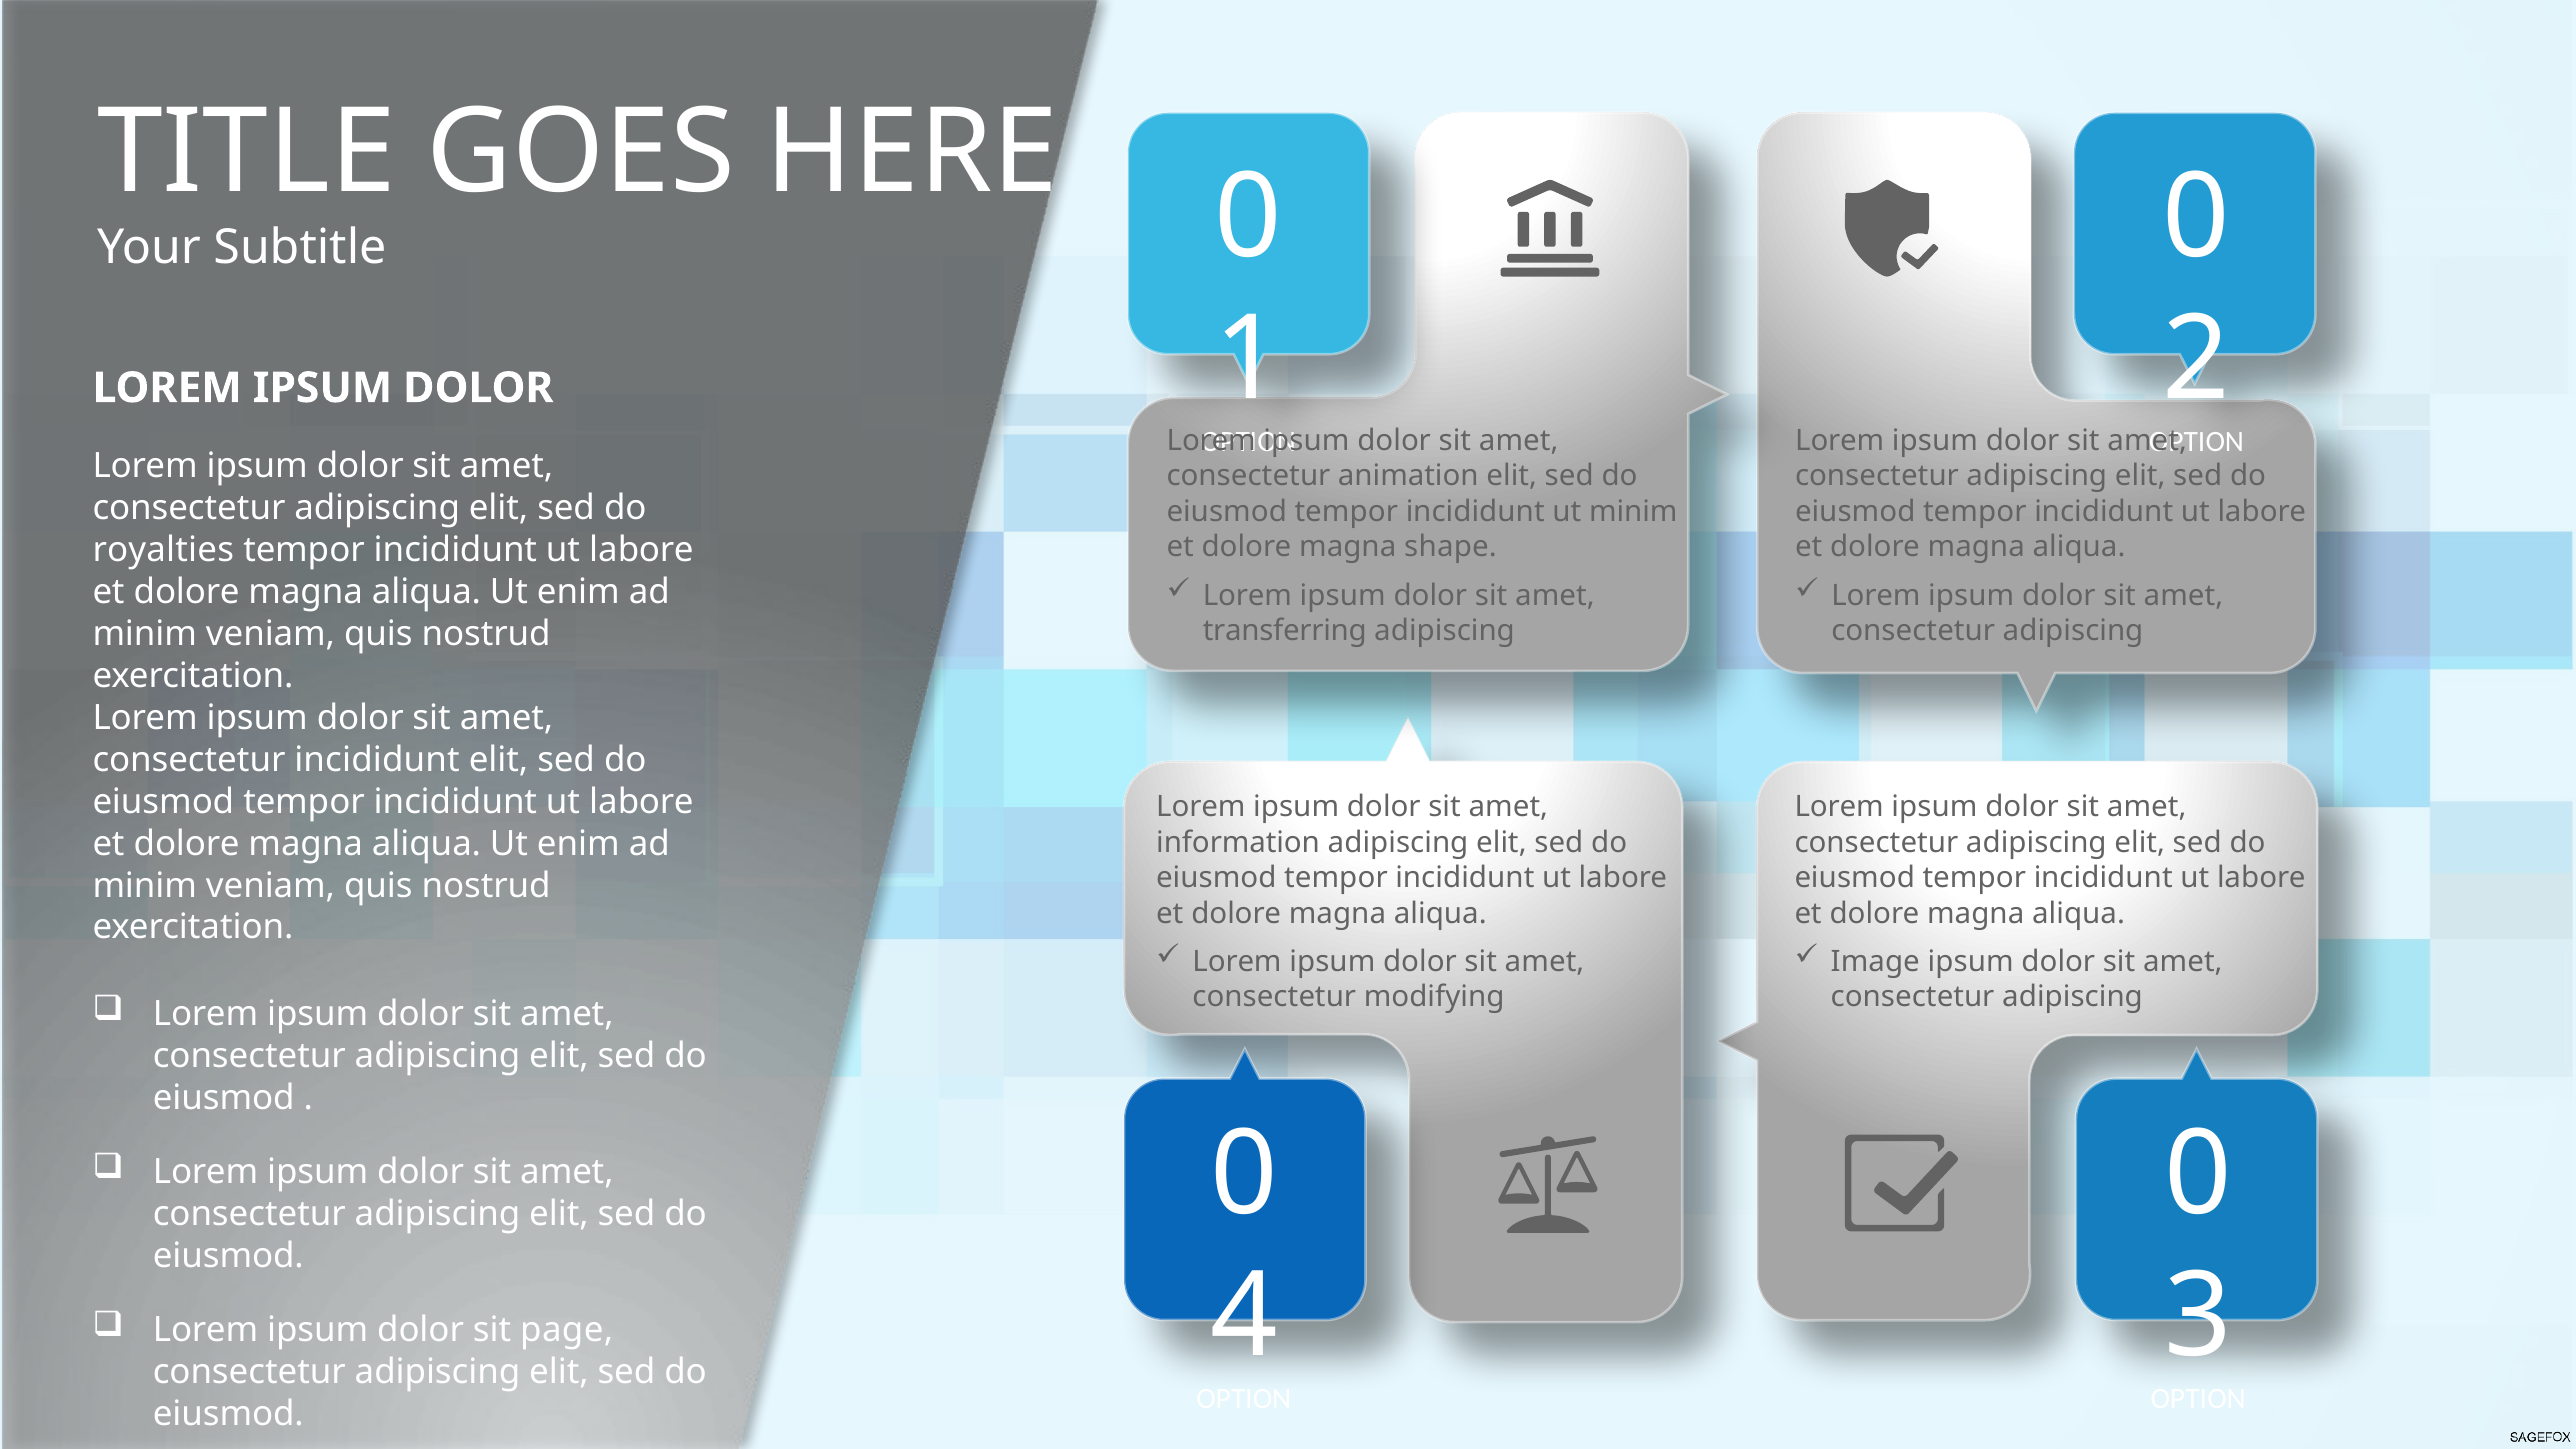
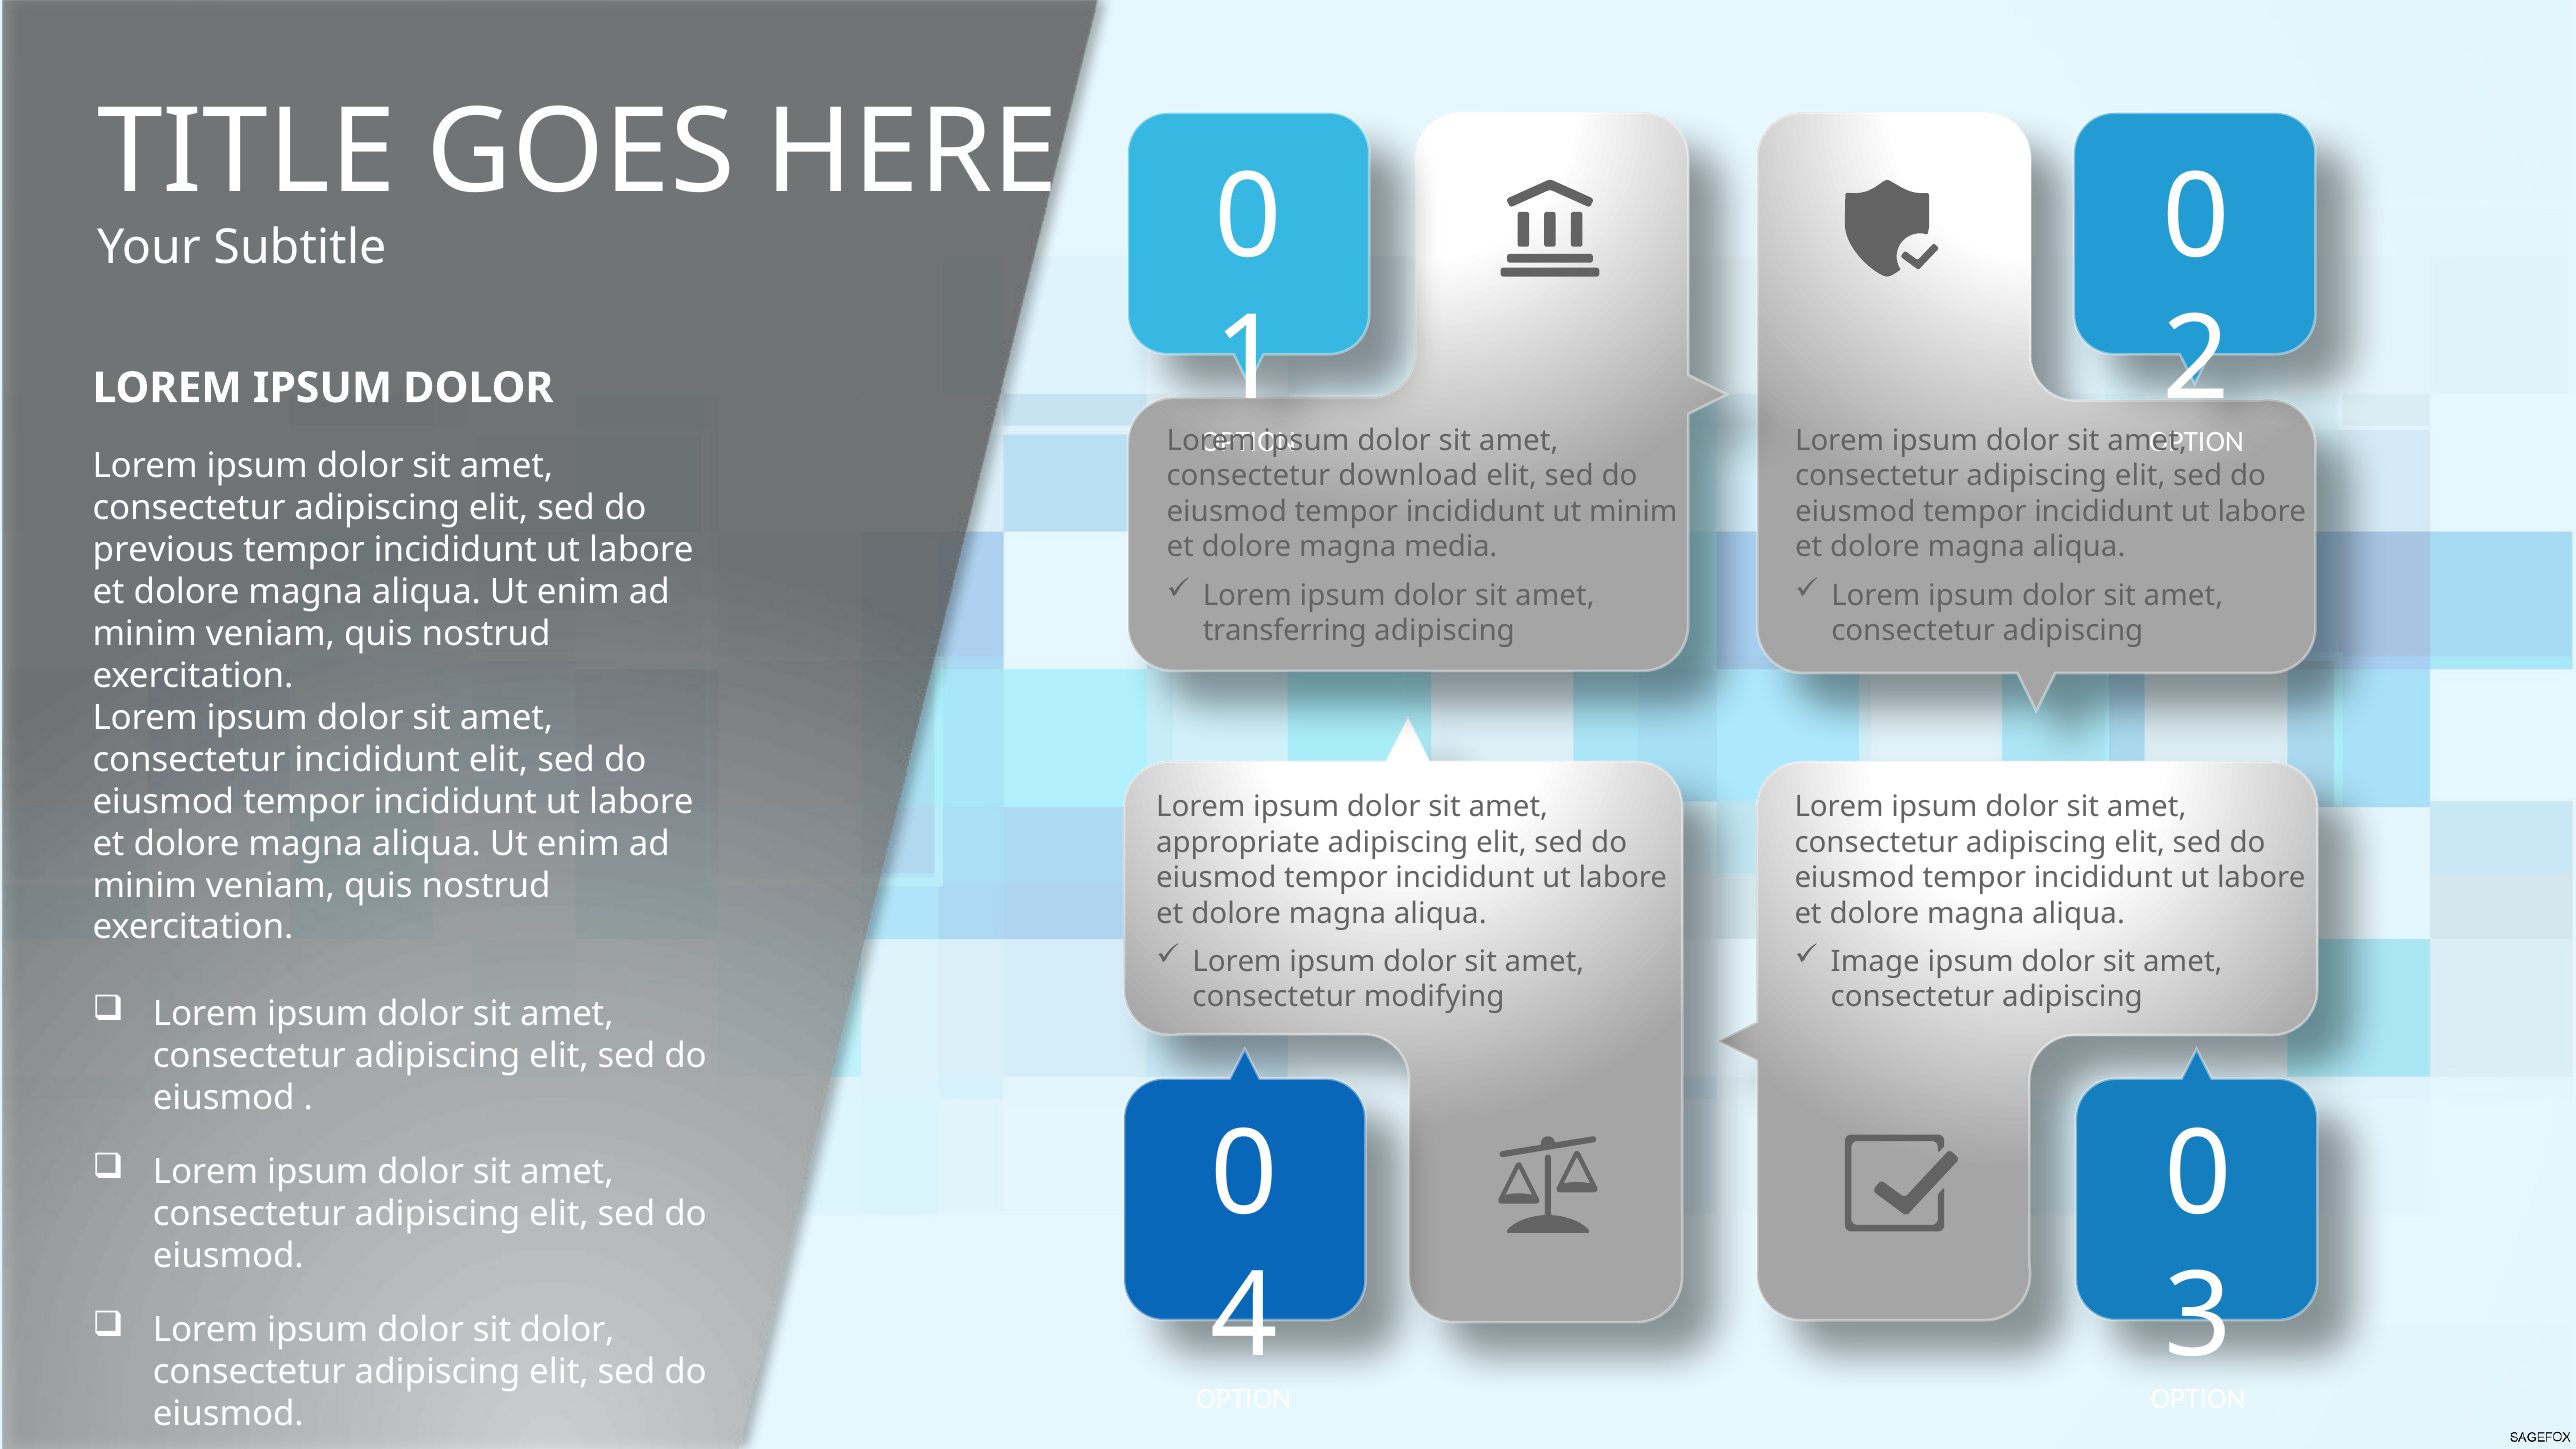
animation: animation -> download (1408, 476)
shape: shape -> media (1451, 547)
royalties: royalties -> previous (163, 550)
information: information -> appropriate (1238, 842)
sit page: page -> dolor (567, 1330)
